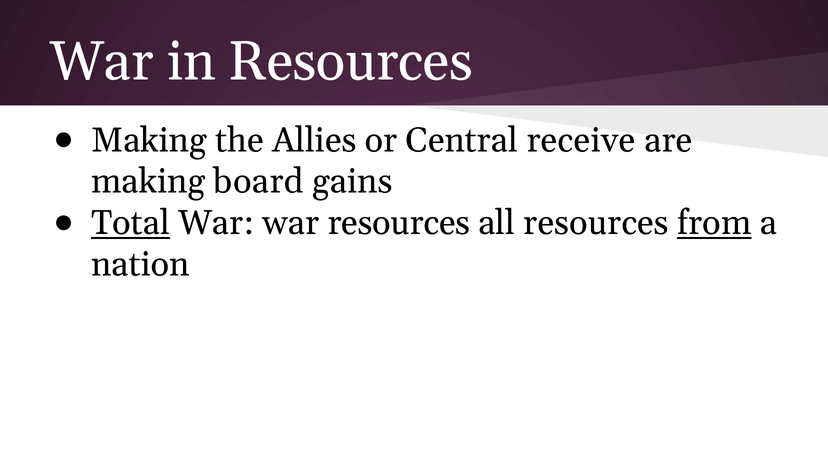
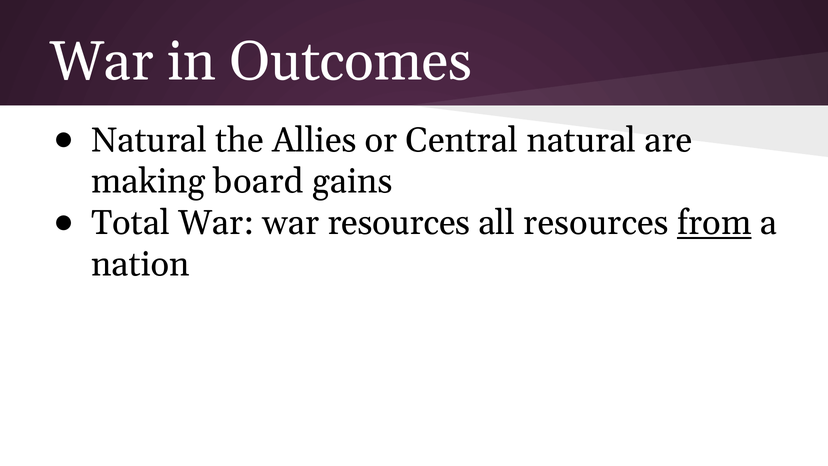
in Resources: Resources -> Outcomes (351, 61)
Making: Making -> Natural (149, 140)
Central receive: receive -> natural (581, 140)
Total underline: present -> none (131, 223)
